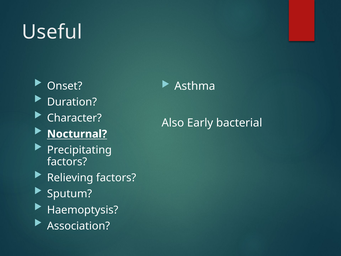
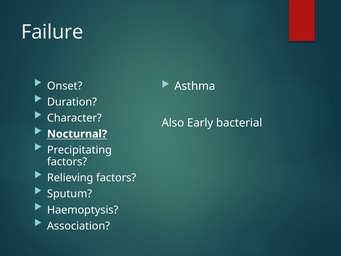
Useful: Useful -> Failure (52, 32)
